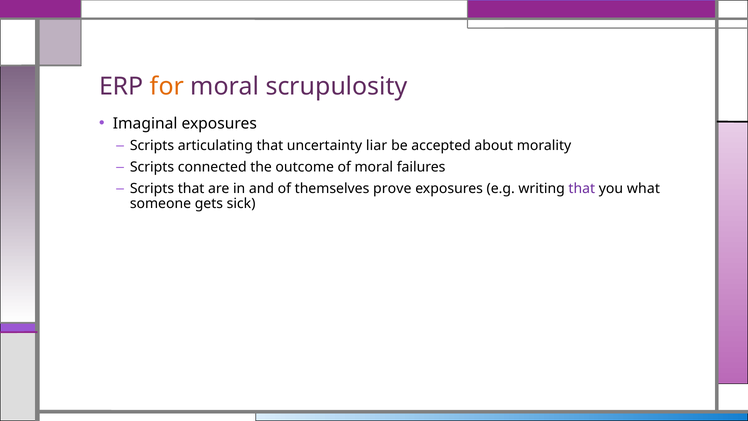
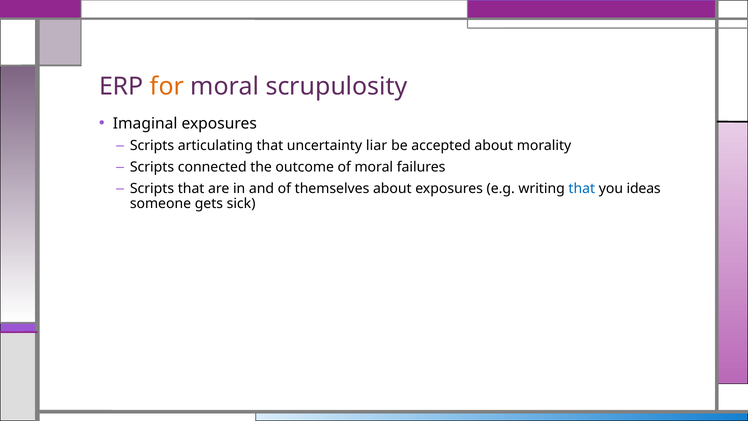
themselves prove: prove -> about (392, 188)
that colour: purple -> blue (582, 188)
what: what -> ideas (644, 188)
